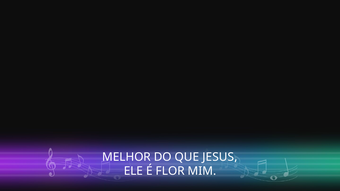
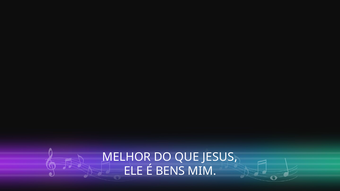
FLOR: FLOR -> BENS (170, 171)
